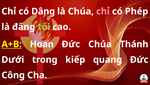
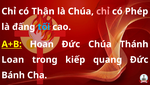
Dâng: Dâng -> Thân (43, 11)
tối colour: light green -> light blue (44, 27)
Dưới: Dưới -> Loan (13, 59)
Công: Công -> Bánh (13, 75)
